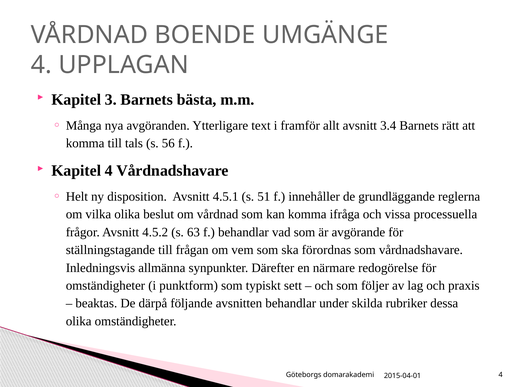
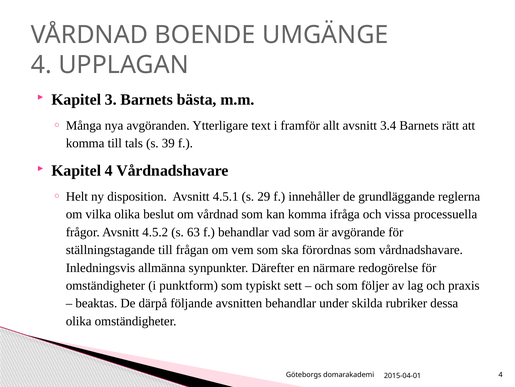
56: 56 -> 39 (168, 143)
51: 51 -> 29 (264, 196)
